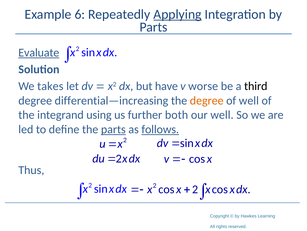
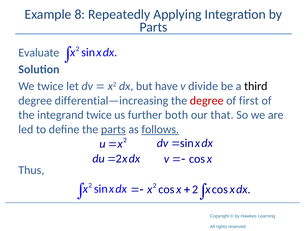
6: 6 -> 8 (80, 14)
Applying underline: present -> none (178, 14)
Evaluate underline: present -> none (39, 52)
We takes: takes -> twice (50, 86)
worse: worse -> divide (203, 86)
degree colour: orange -> red (207, 100)
of well: well -> first (249, 100)
integrand using: using -> twice (99, 115)
our well: well -> that (222, 115)
